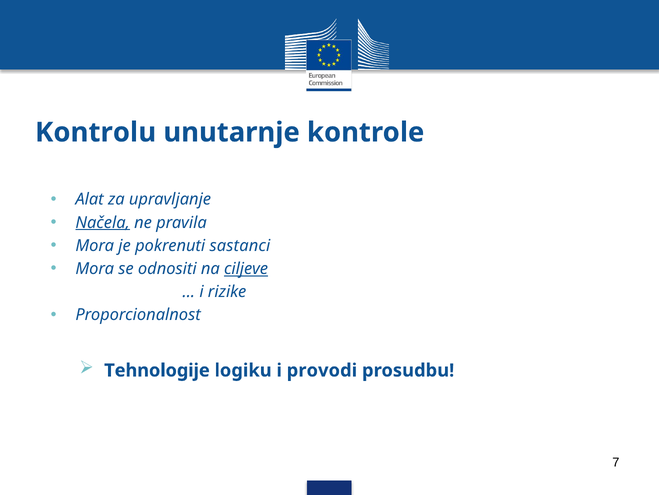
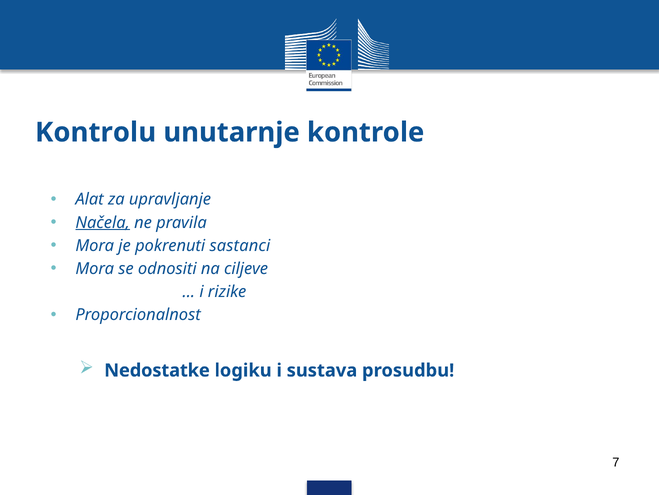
ciljeve underline: present -> none (246, 268)
Tehnologije: Tehnologije -> Nedostatke (157, 370)
provodi: provodi -> sustava (322, 370)
